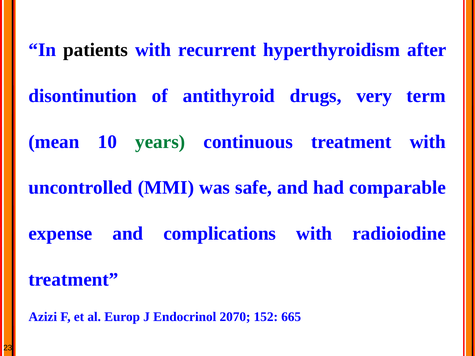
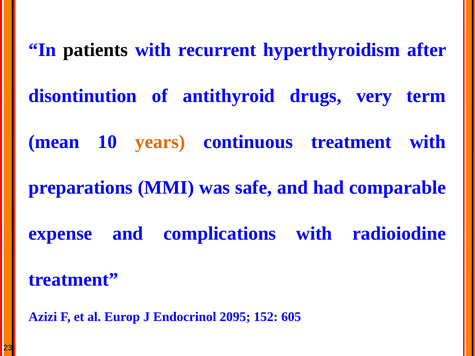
years colour: green -> orange (160, 142)
uncontrolled: uncontrolled -> preparations (81, 188)
2070: 2070 -> 2095 (235, 317)
665: 665 -> 605 (291, 317)
